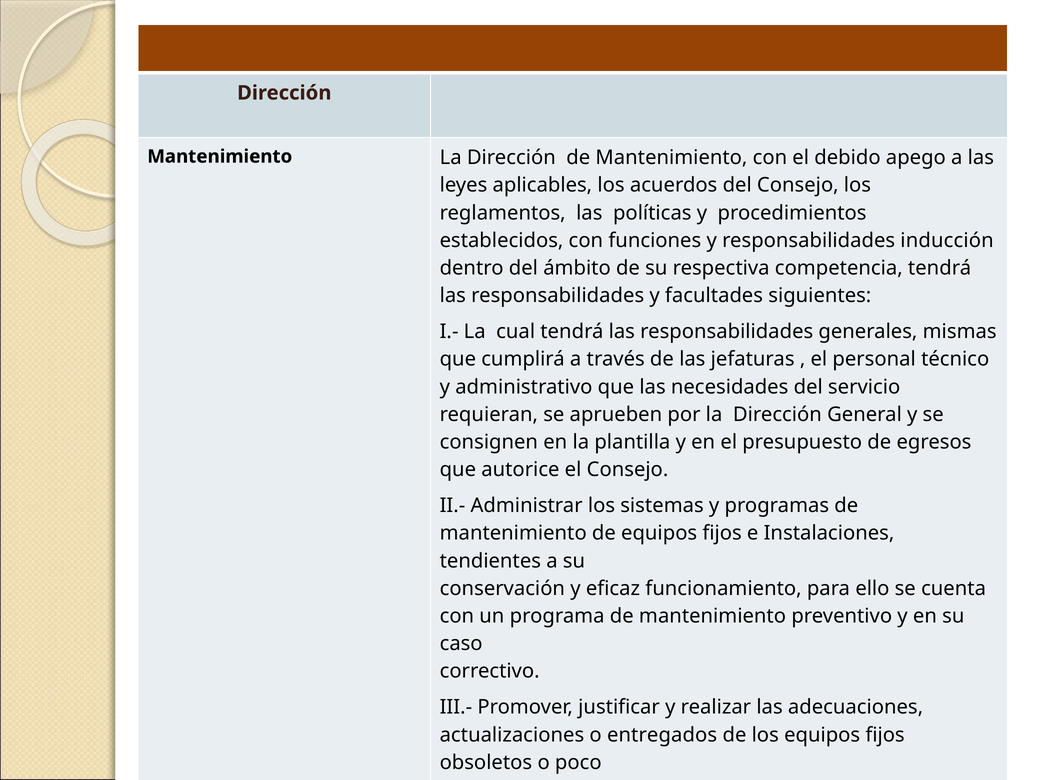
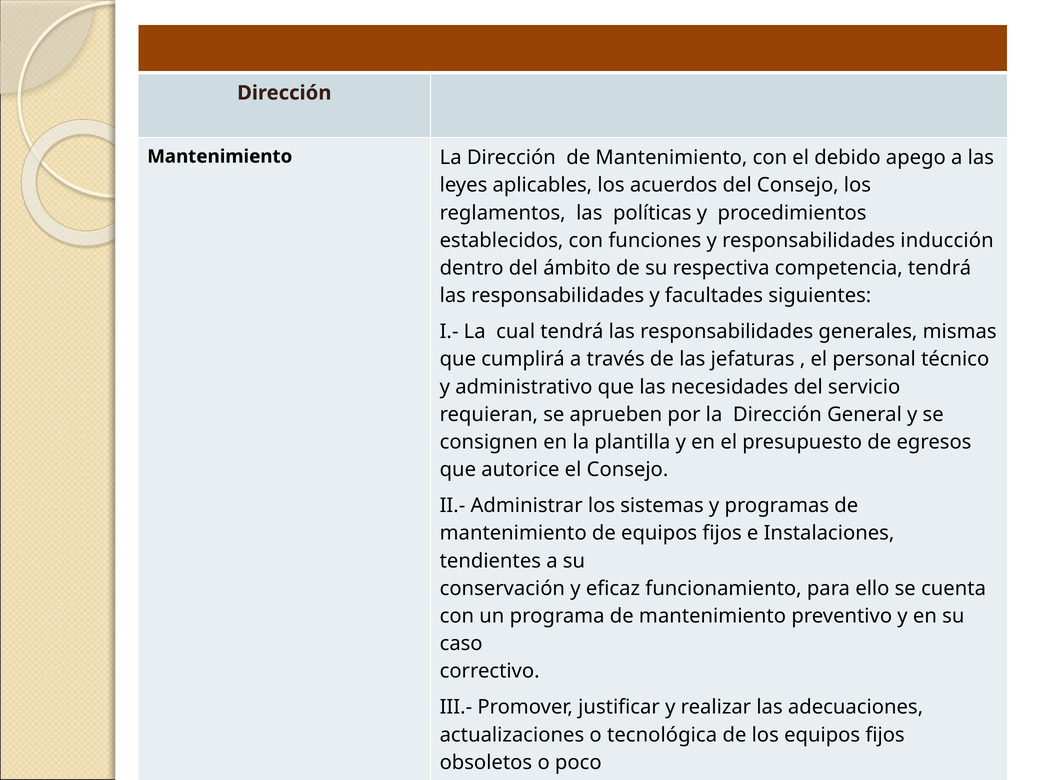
entregados: entregados -> tecnológica (662, 735)
